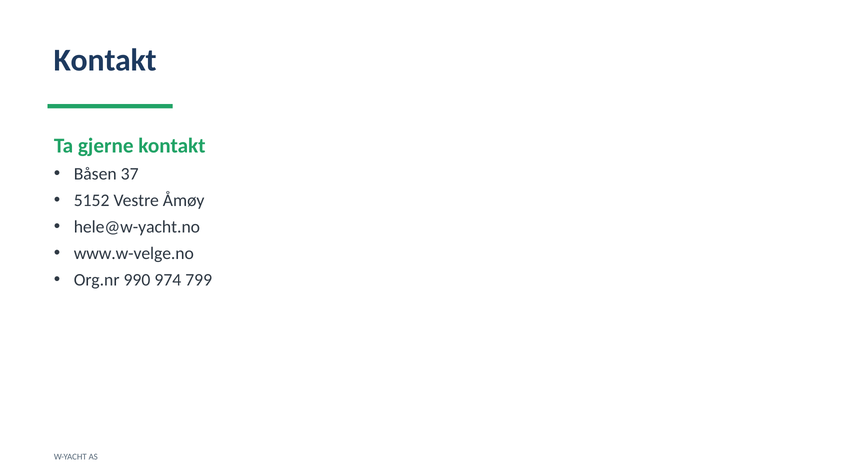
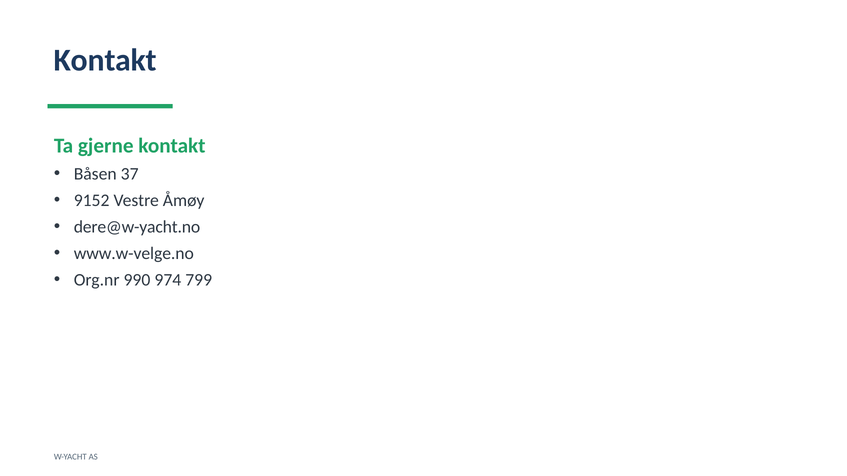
5152: 5152 -> 9152 (92, 201)
hele@w-yacht.no: hele@w-yacht.no -> dere@w-yacht.no (137, 227)
